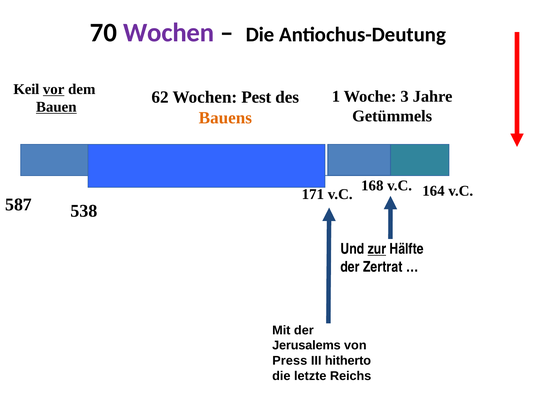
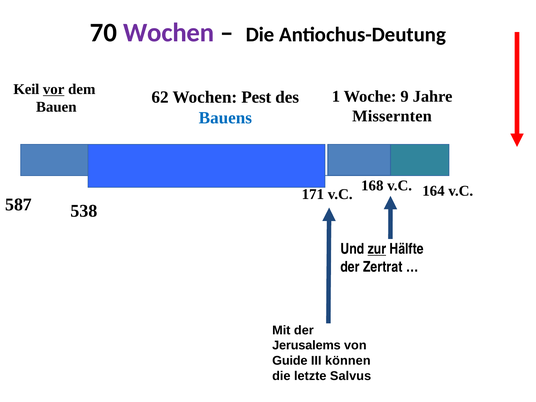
3: 3 -> 9 (405, 96)
Bauen underline: present -> none (56, 107)
Getümmels: Getümmels -> Missernten (392, 116)
Bauens colour: orange -> blue (225, 118)
Press: Press -> Guide (290, 361)
hitherto: hitherto -> können (348, 361)
Reichs: Reichs -> Salvus (351, 376)
